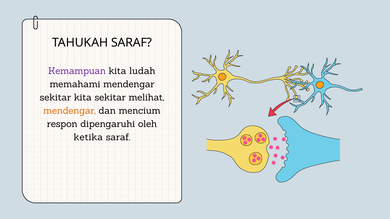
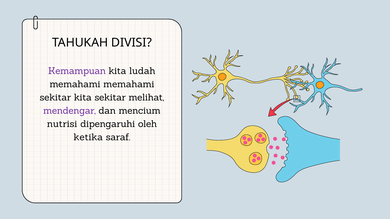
TAHUKAH SARAF: SARAF -> DIVISI (132, 43)
memahami mendengar: mendengar -> memahami (129, 85)
mendengar colour: orange -> purple (70, 111)
respon: respon -> nutrisi (62, 124)
